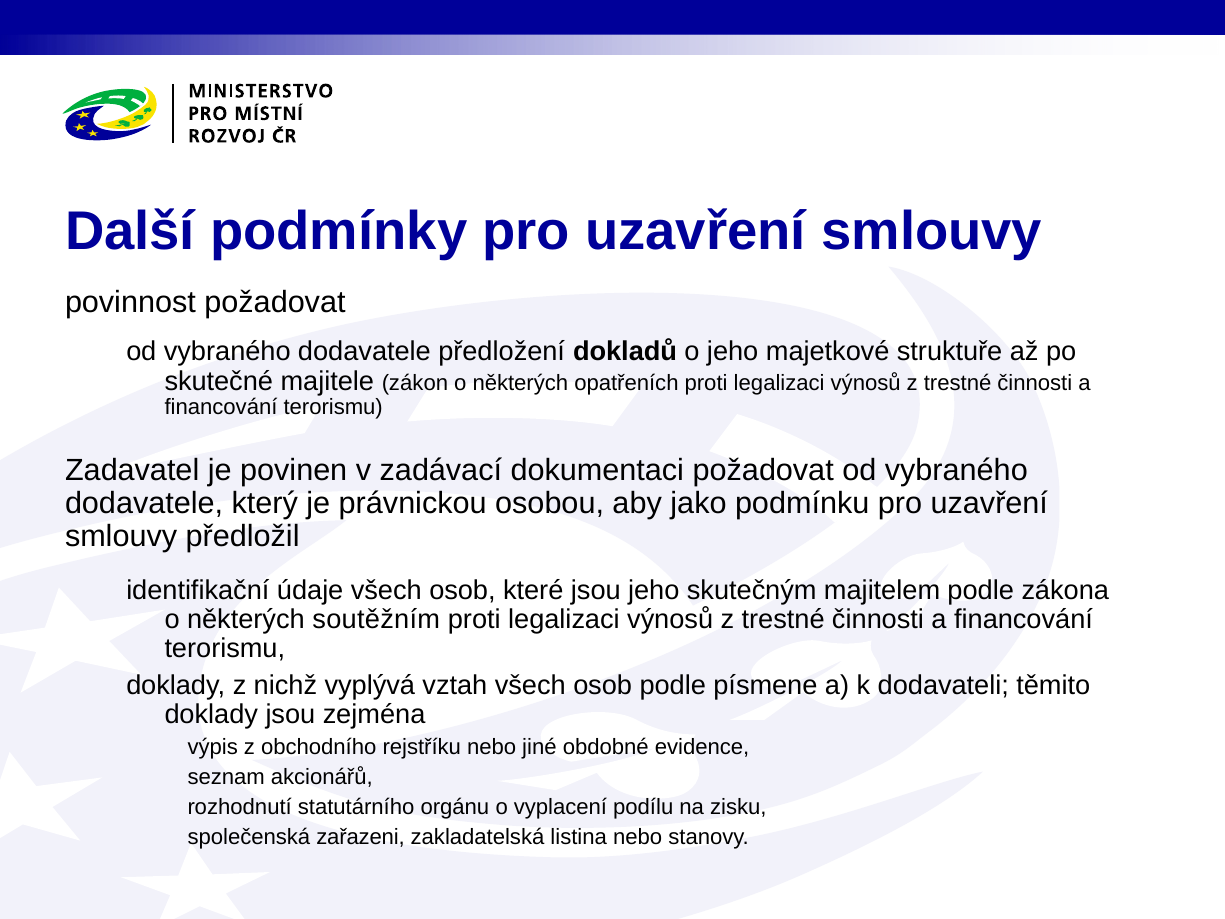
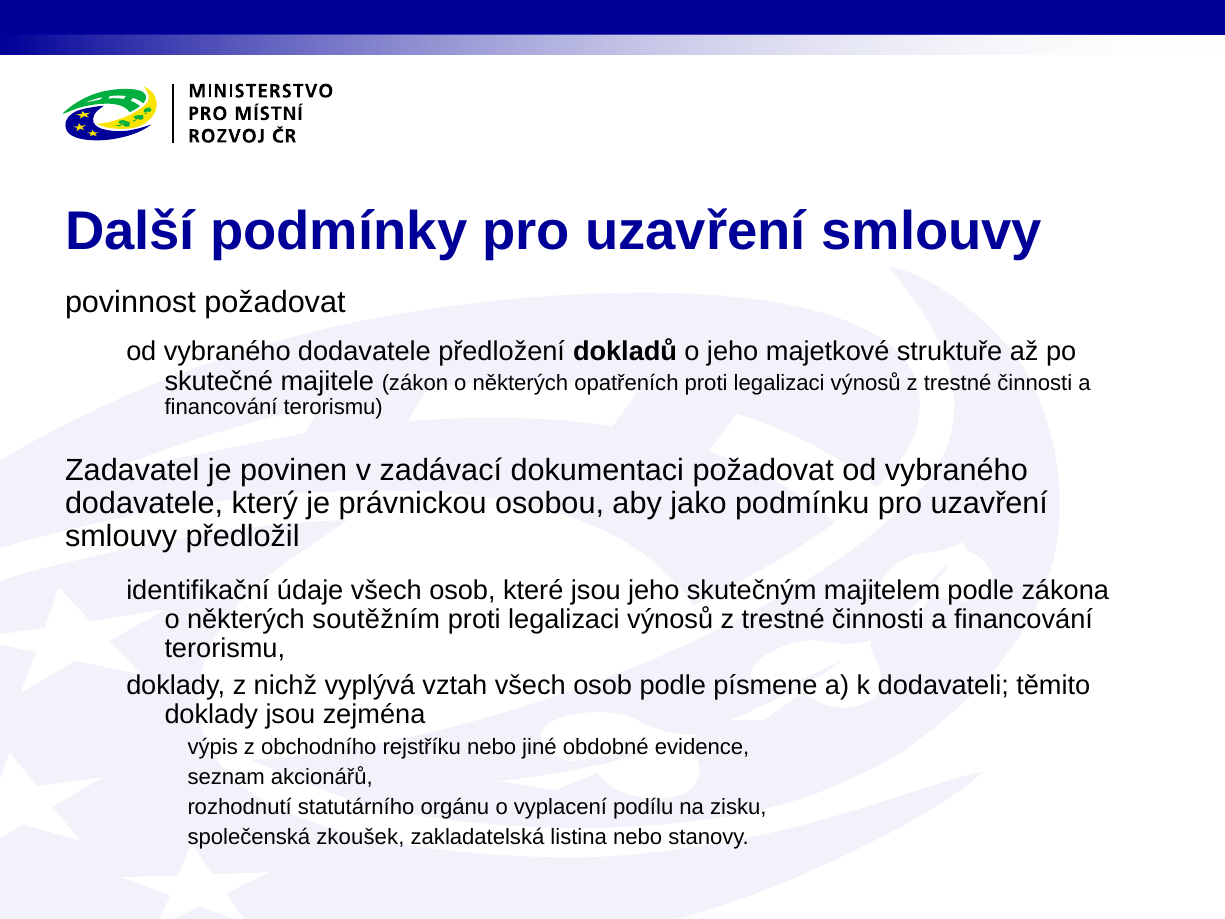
zařazeni: zařazeni -> zkoušek (360, 837)
